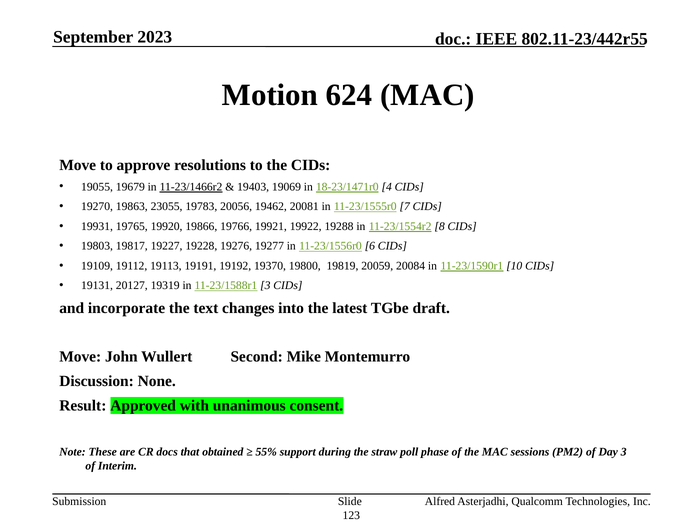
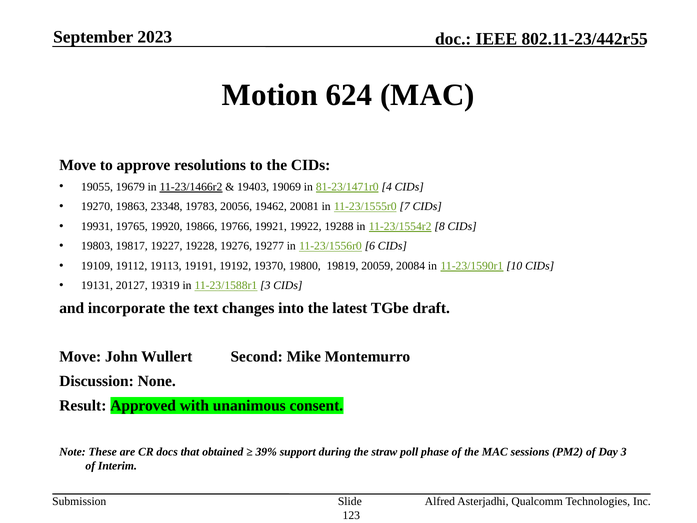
18-23/1471r0: 18-23/1471r0 -> 81-23/1471r0 (347, 187)
23055: 23055 -> 23348 (167, 206)
55%: 55% -> 39% (266, 452)
